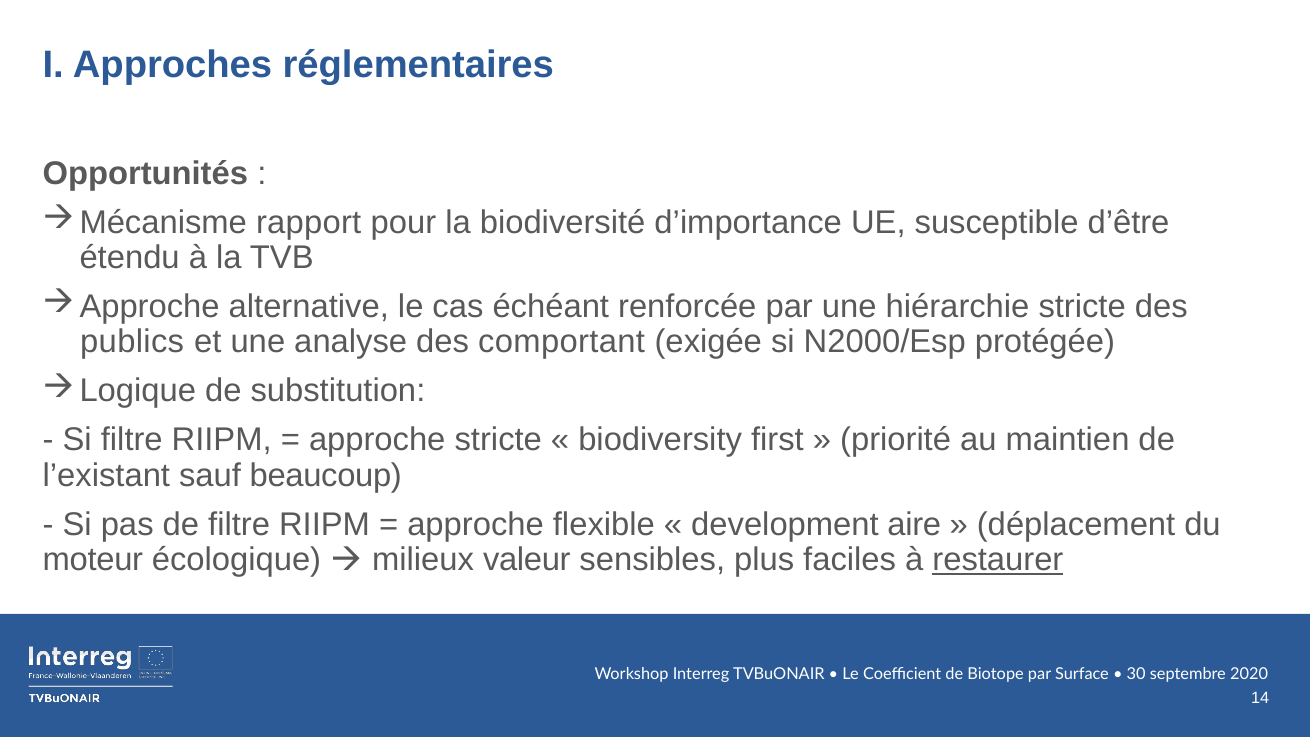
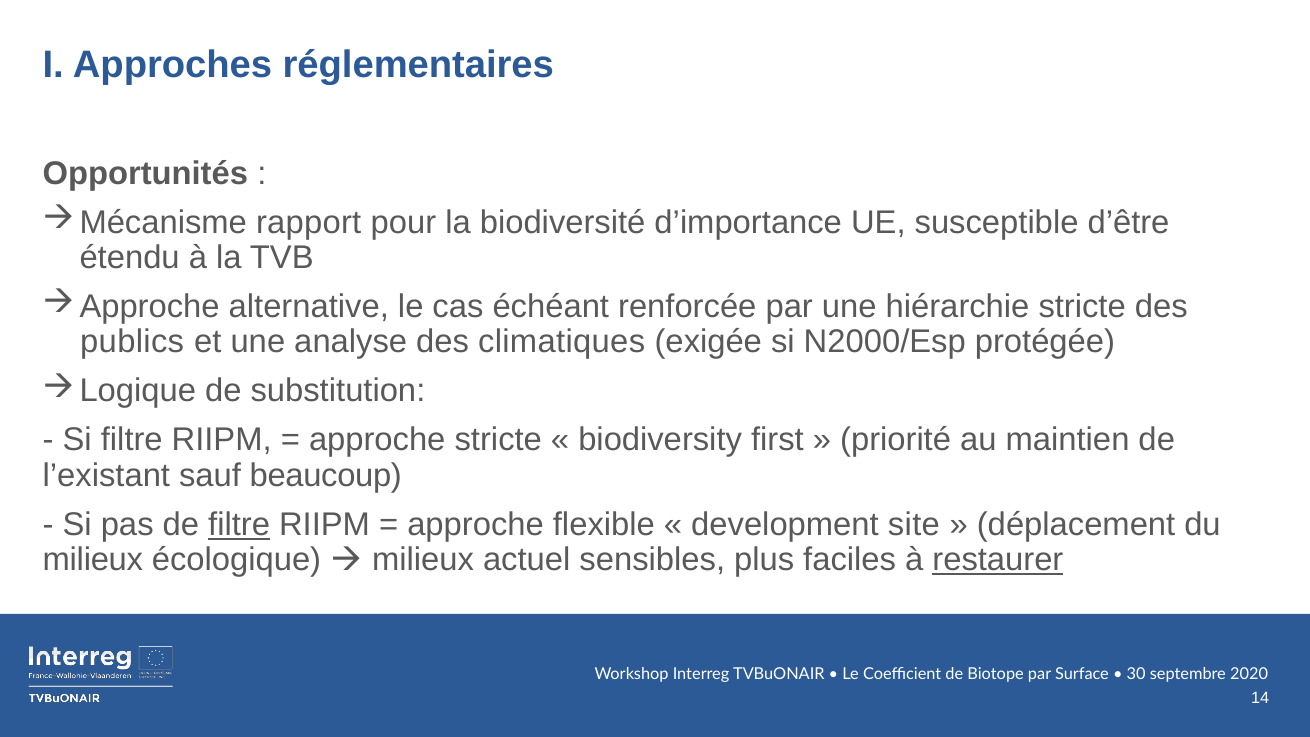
comportant: comportant -> climatiques (562, 342)
filtre underline: none -> present (239, 524)
aire: aire -> site (914, 524)
moteur: moteur -> milieux (93, 560)
valeur: valeur -> actuel (527, 560)
